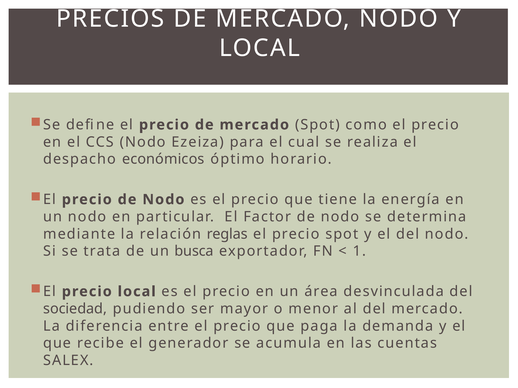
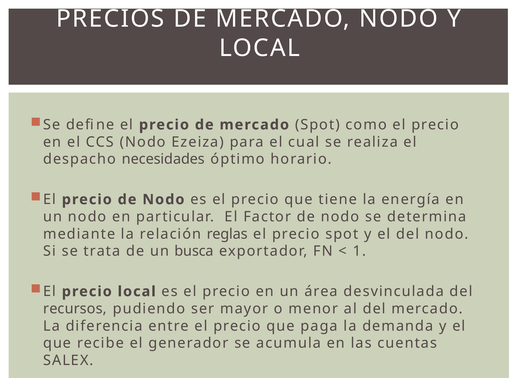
económicos: económicos -> necesidades (163, 159)
sociedad: sociedad -> recursos (75, 309)
